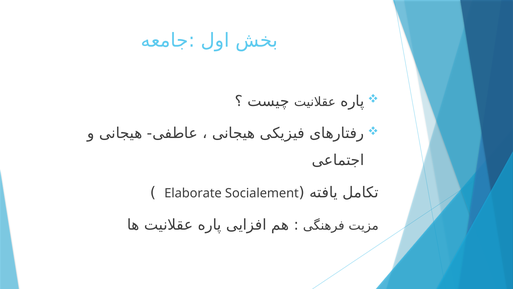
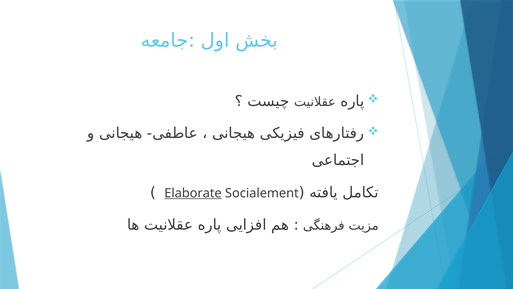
Elaborate underline: none -> present (193, 193)
